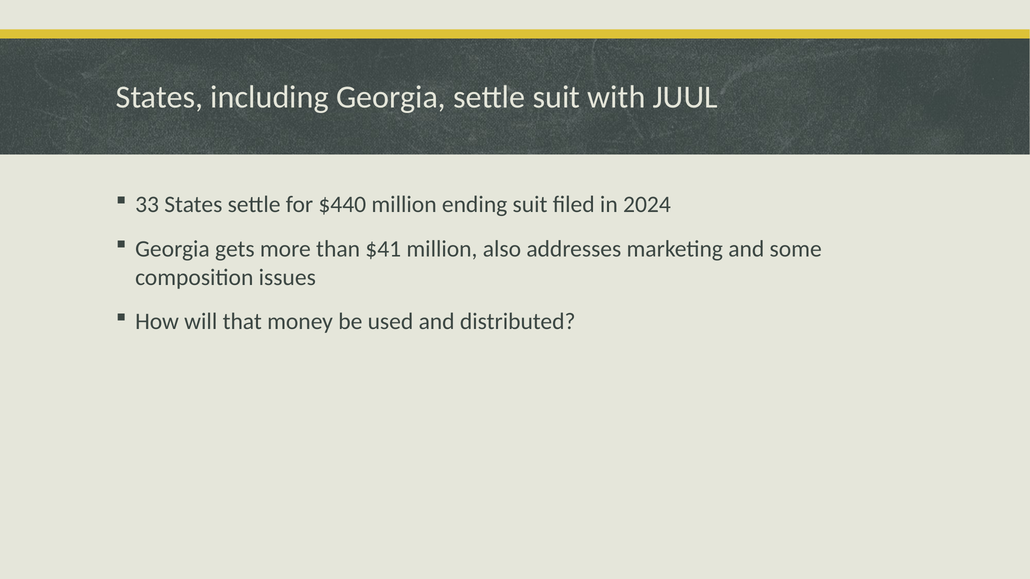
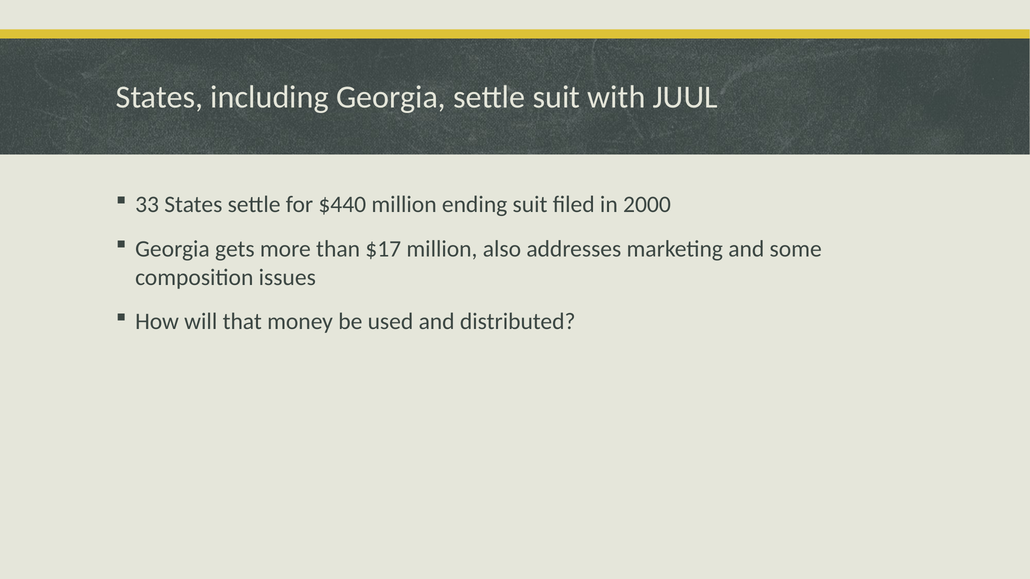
2024: 2024 -> 2000 (647, 205)
$41: $41 -> $17 (383, 249)
